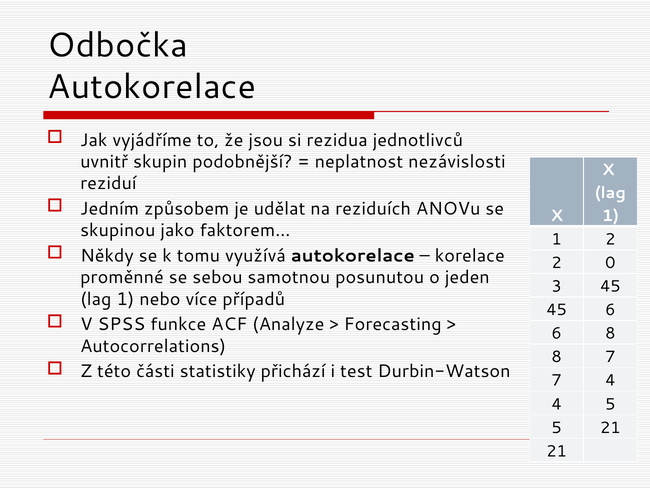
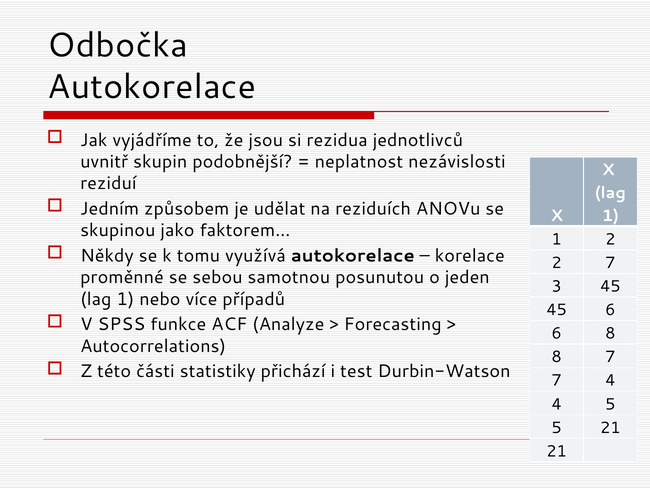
2 0: 0 -> 7 (610, 263)
